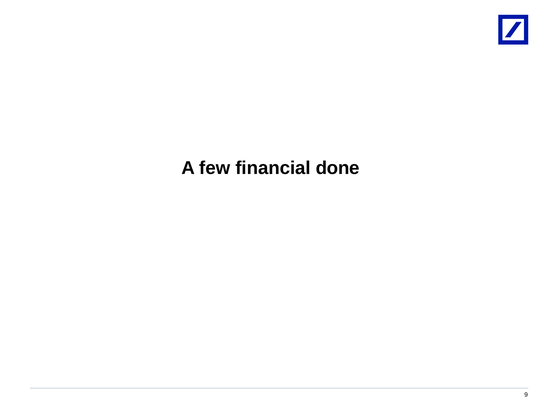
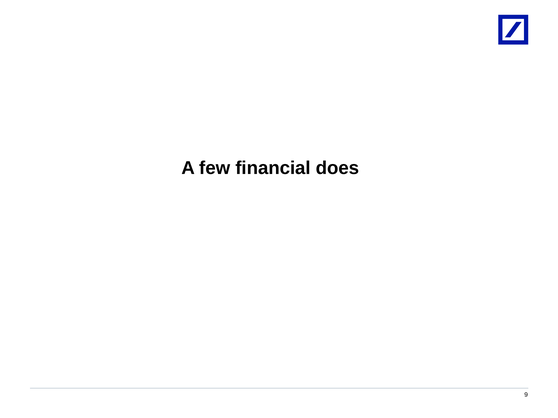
done: done -> does (338, 168)
